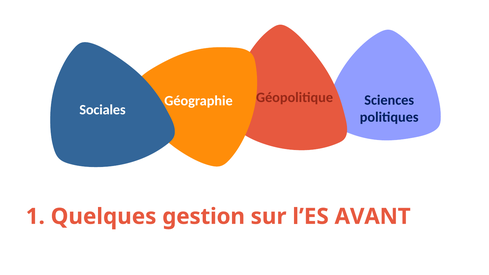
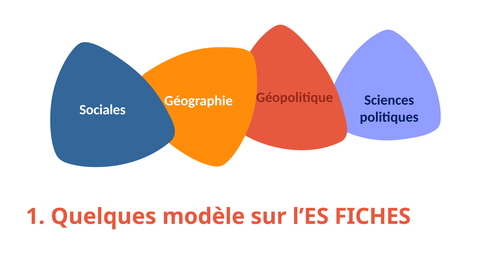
gestion: gestion -> modèle (204, 217)
AVANT: AVANT -> FICHES (373, 217)
